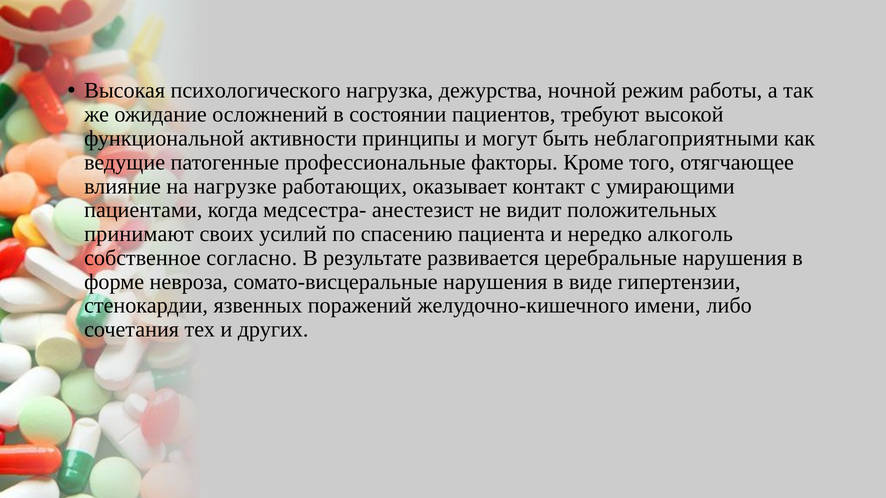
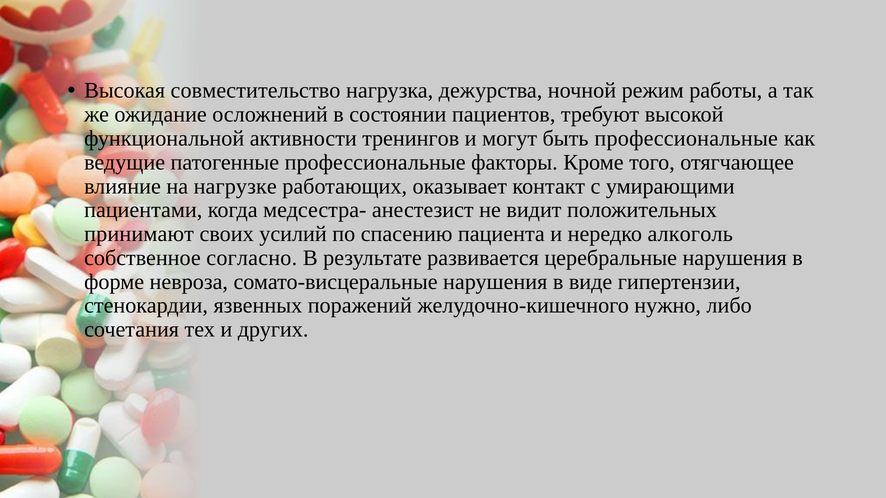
психологического: психологического -> совместительство (256, 91)
принципы: принципы -> тренингов (411, 139)
быть неблагоприятными: неблагоприятными -> профессиональные (686, 139)
имени: имени -> нужно (668, 306)
